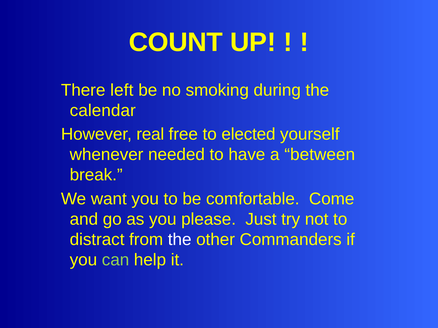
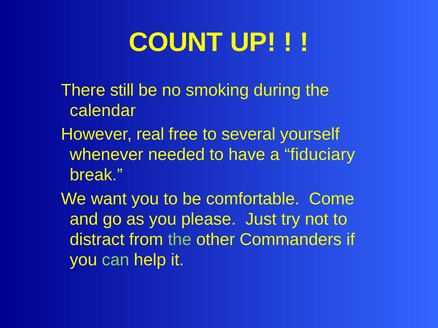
left: left -> still (122, 90)
elected: elected -> several (248, 134)
between: between -> fiduciary (320, 155)
the colour: white -> light green (180, 240)
